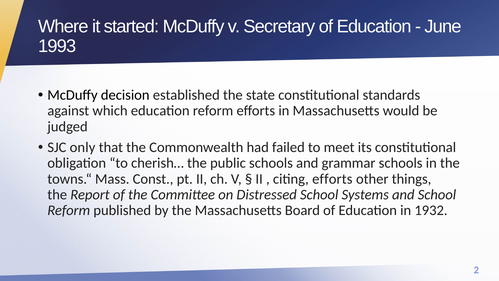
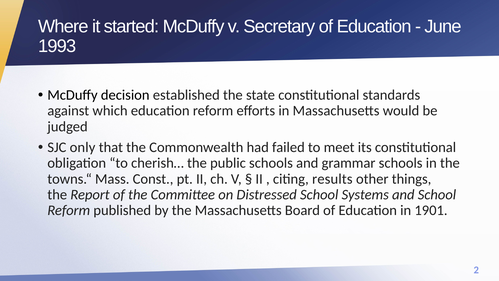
citing efforts: efforts -> results (332, 179)
1932: 1932 -> 1901 (431, 210)
